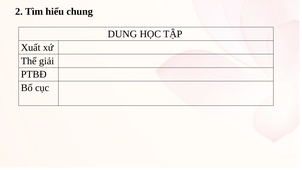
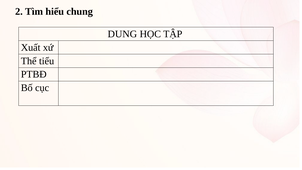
giải: giải -> tiểu (47, 61)
